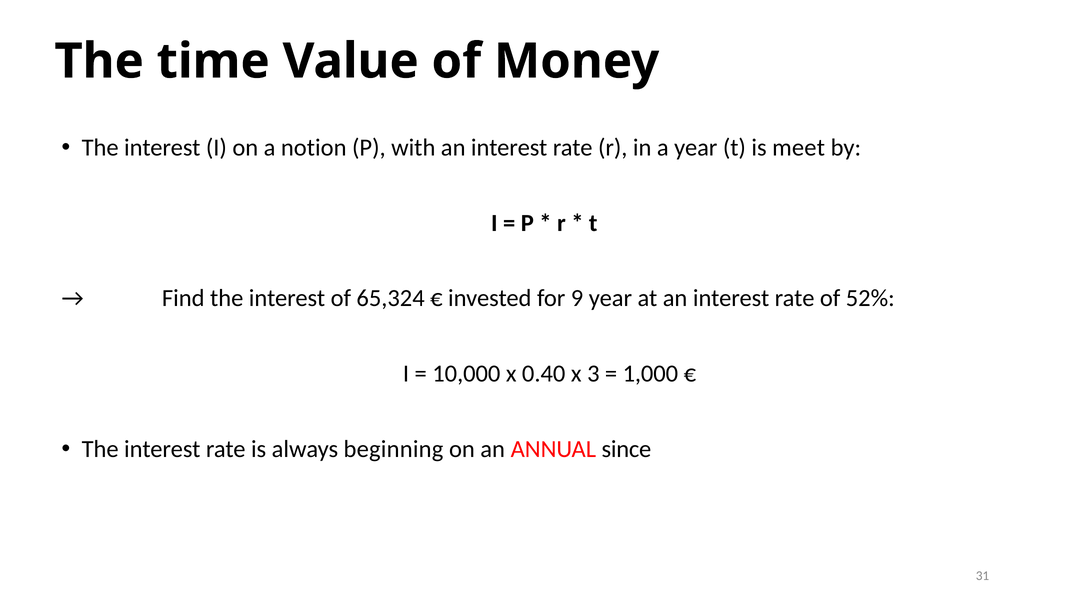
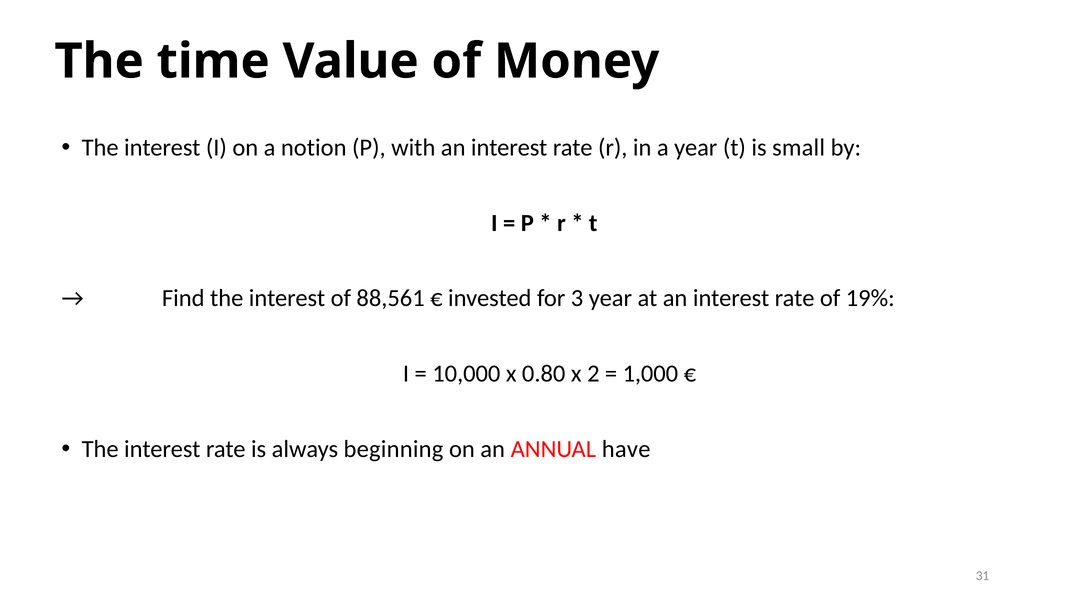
meet: meet -> small (799, 148)
65,324: 65,324 -> 88,561 (391, 298)
9: 9 -> 3 (577, 298)
52%: 52% -> 19% (870, 298)
0.40: 0.40 -> 0.80 (544, 373)
3: 3 -> 2 (593, 373)
since: since -> have (626, 449)
